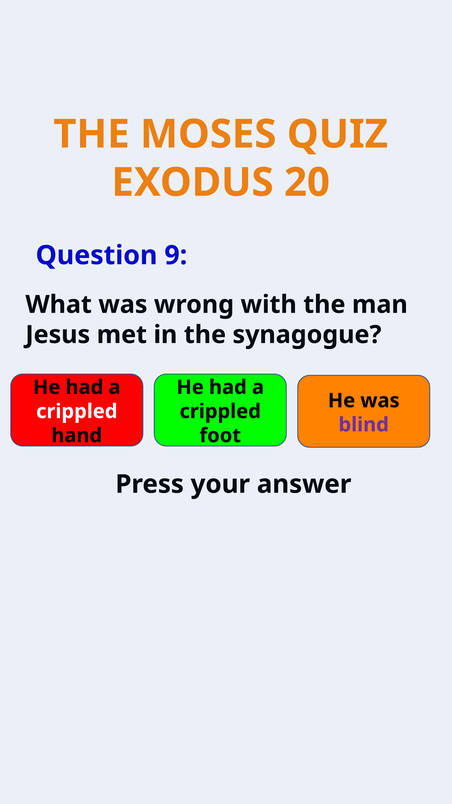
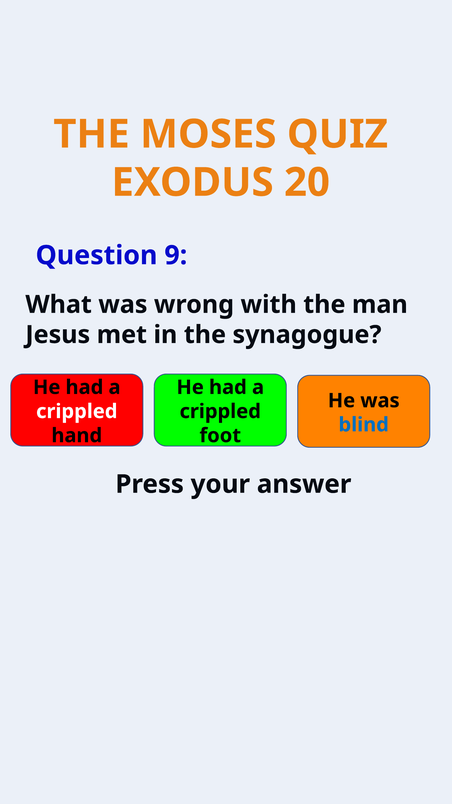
blind colour: purple -> blue (364, 425)
